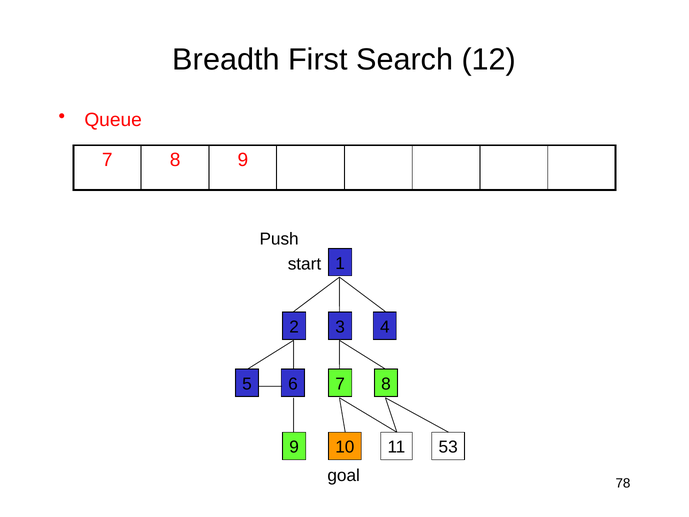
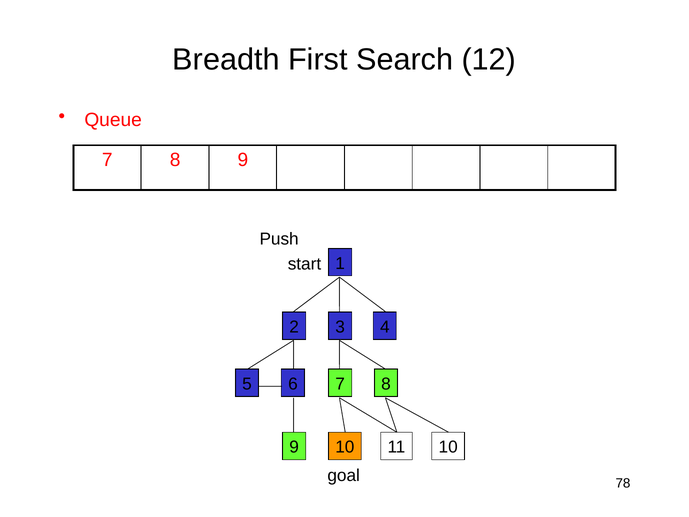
10 53: 53 -> 10 (448, 447)
